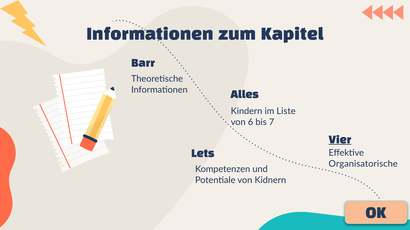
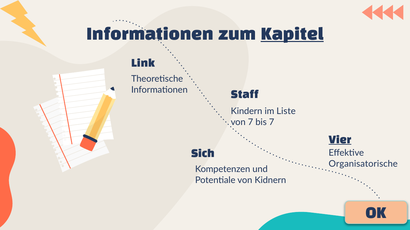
Kapitel underline: none -> present (292, 35)
Barr: Barr -> Link (143, 64)
Alles: Alles -> Staff (245, 95)
von 6: 6 -> 7 (251, 122)
Lets: Lets -> Sich (203, 154)
